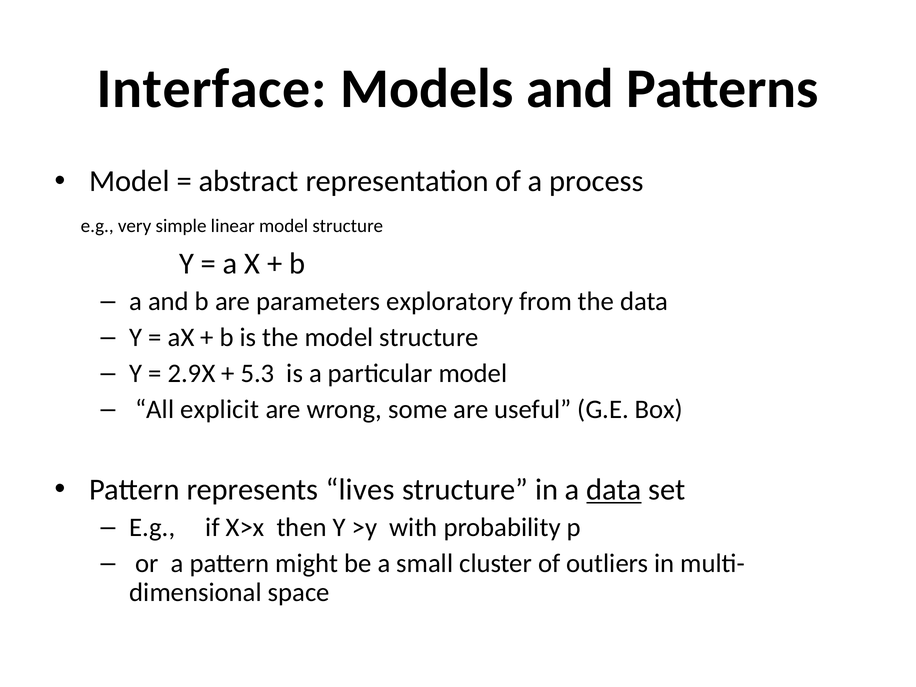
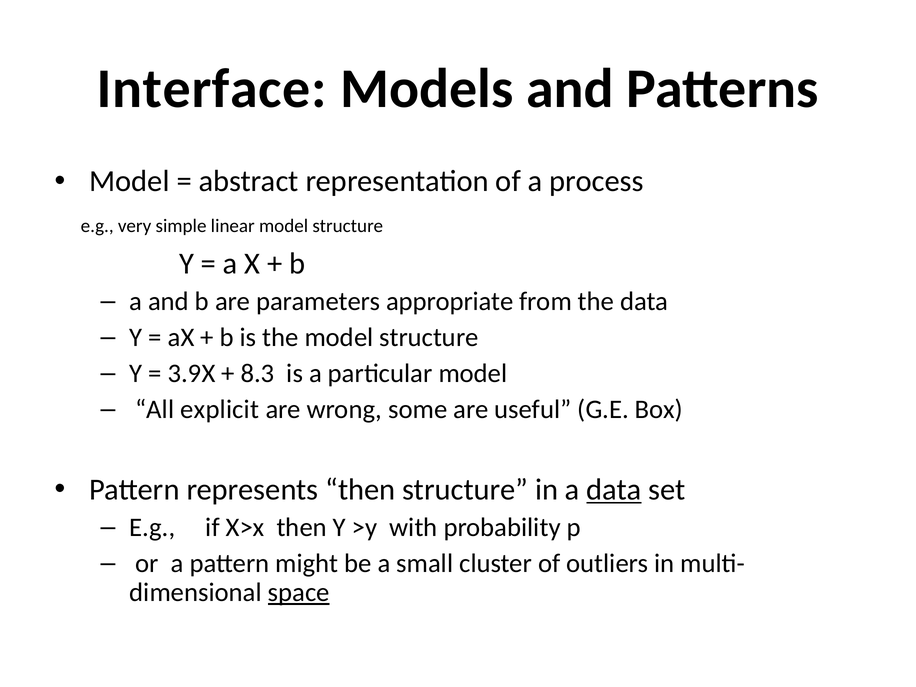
exploratory: exploratory -> appropriate (450, 301)
2.9X: 2.9X -> 3.9X (192, 373)
5.3: 5.3 -> 8.3 (258, 373)
represents lives: lives -> then (360, 490)
space underline: none -> present (299, 592)
